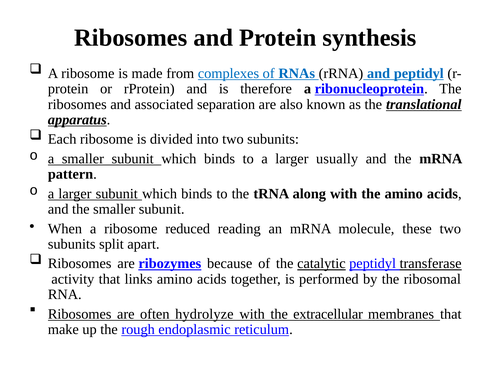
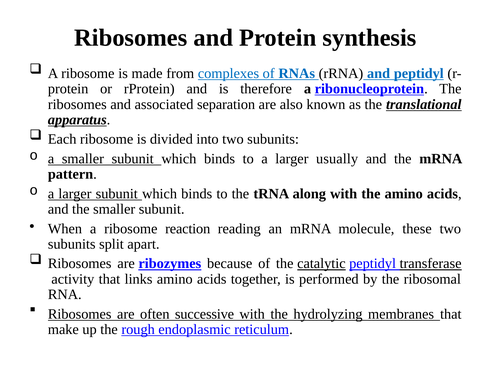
reduced: reduced -> reaction (188, 229)
hydrolyze: hydrolyze -> successive (205, 314)
extracellular: extracellular -> hydrolyzing (328, 314)
